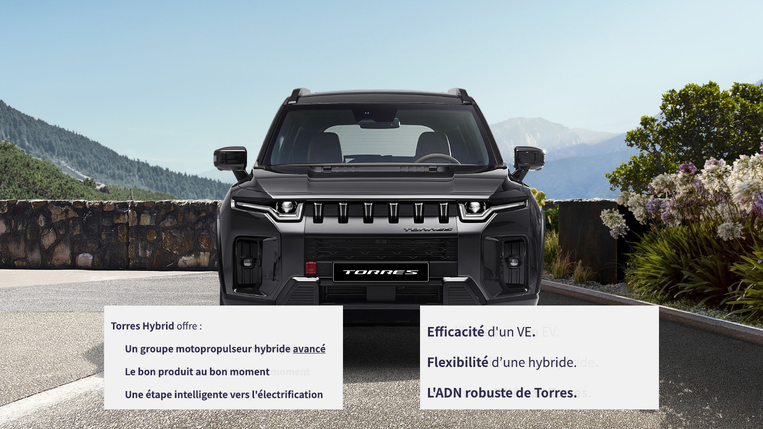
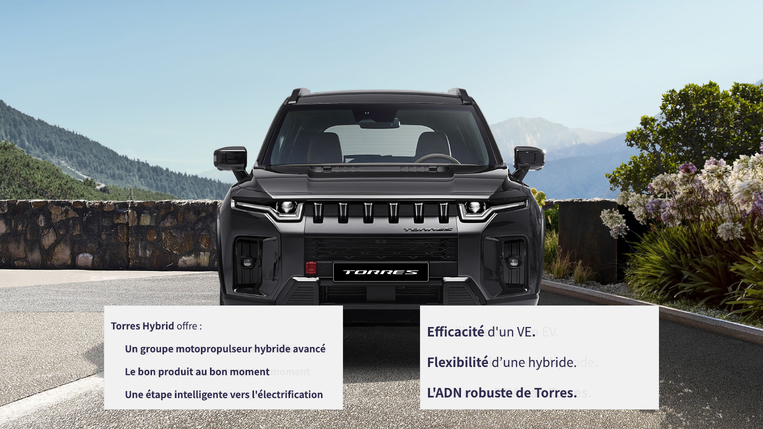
avancé underline: present -> none (309, 349)
